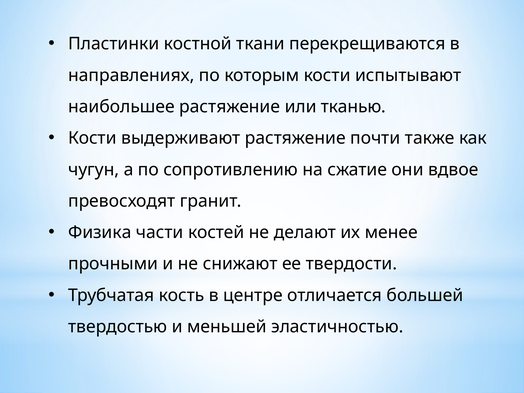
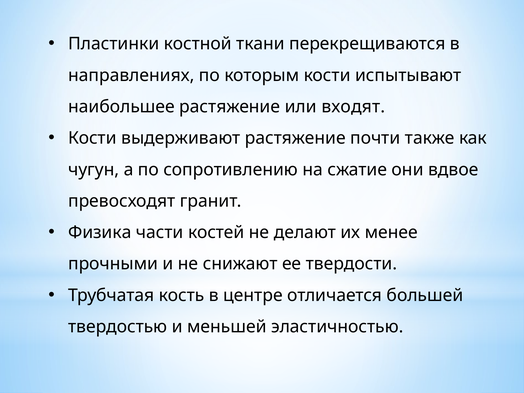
тканью: тканью -> входят (353, 107)
